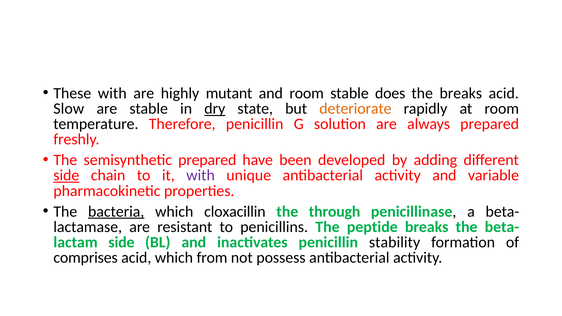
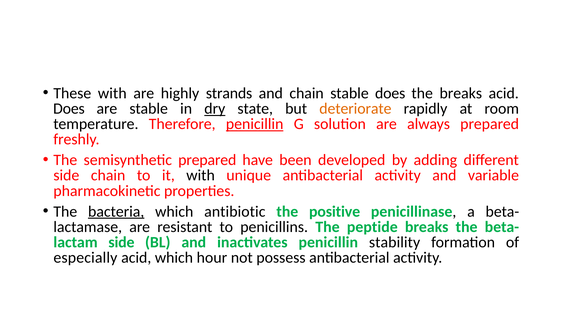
mutant: mutant -> strands (229, 93)
and room: room -> chain (307, 93)
Slow: Slow -> Does (69, 109)
penicillin underline: none -> present (255, 124)
side underline: present -> none (66, 176)
with colour: purple -> black (201, 176)
cloxacillin: cloxacillin -> antibiotic (235, 212)
through: through -> positive (335, 212)
comprises: comprises -> especially (85, 258)
from: from -> hour (212, 258)
